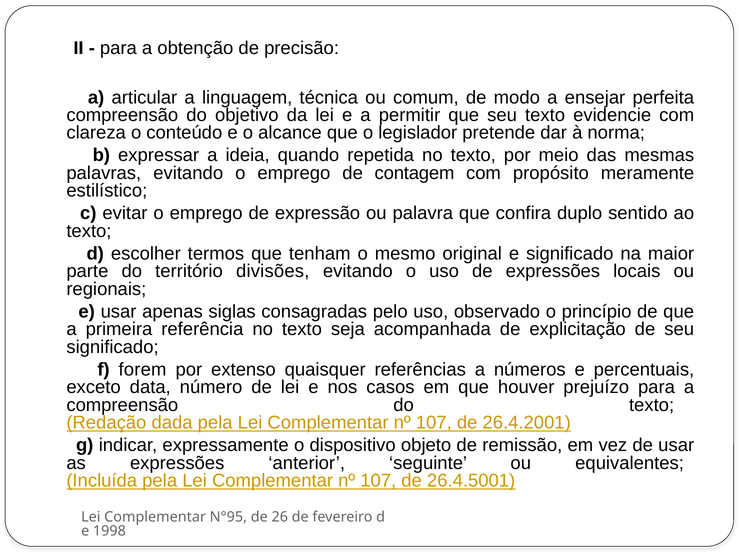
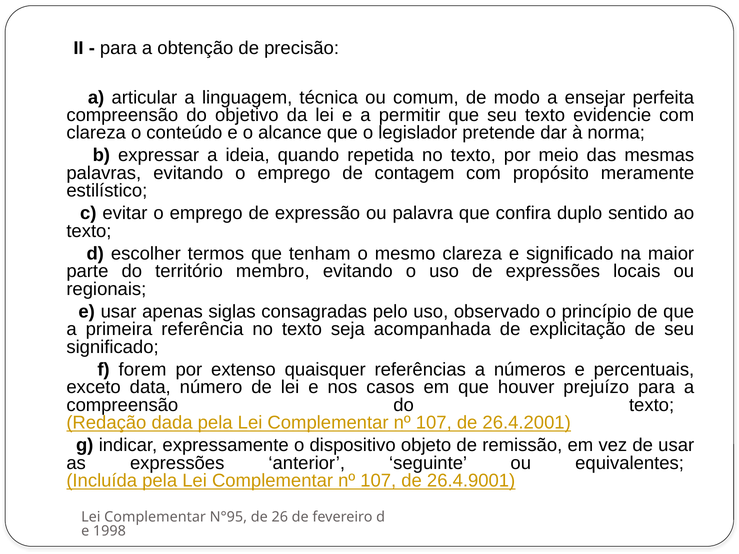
mesmo original: original -> clareza (472, 254)
divisões: divisões -> membro (273, 271)
26.4.5001: 26.4.5001 -> 26.4.9001 (471, 481)
